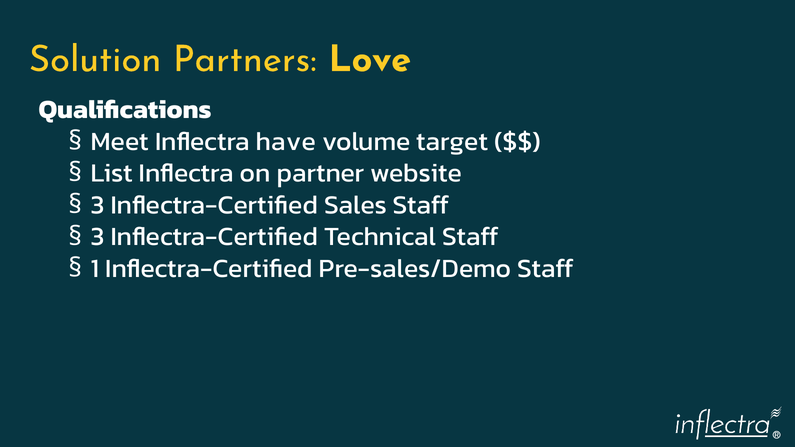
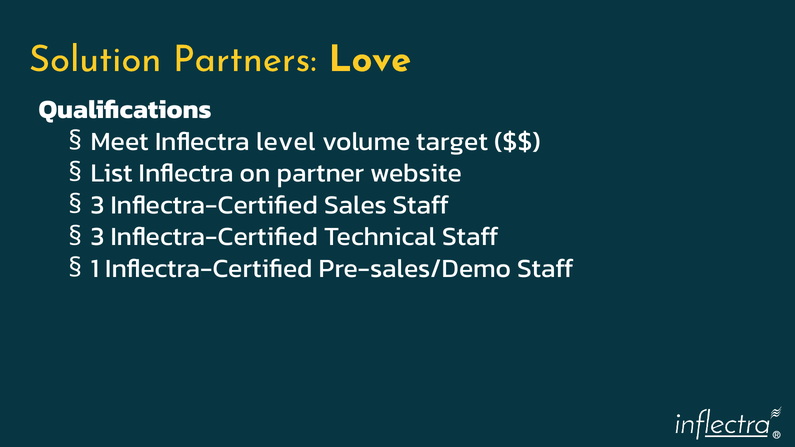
have: have -> level (286, 141)
